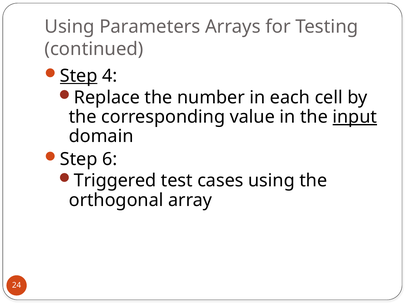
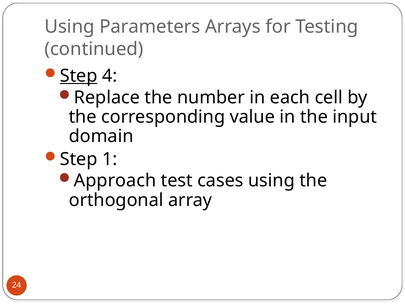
input underline: present -> none (355, 117)
6: 6 -> 1 (110, 159)
Triggered: Triggered -> Approach (115, 180)
